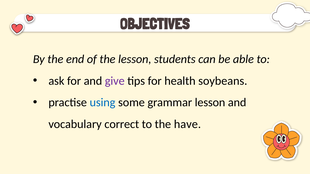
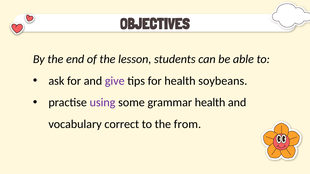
using colour: blue -> purple (103, 103)
grammar lesson: lesson -> health (210, 103)
have: have -> from (187, 124)
